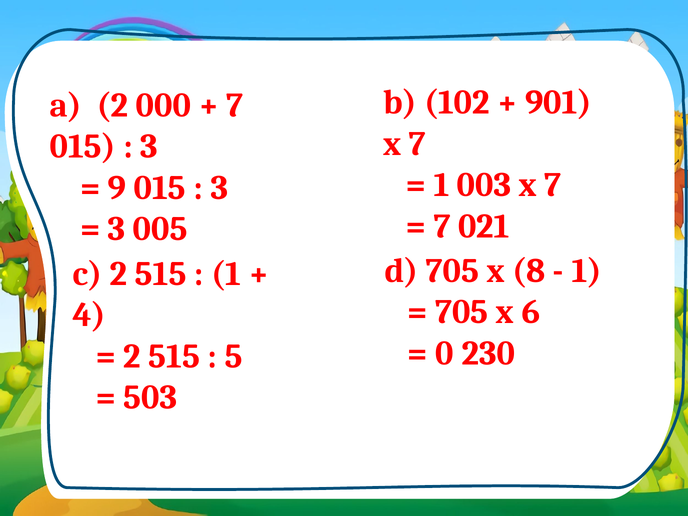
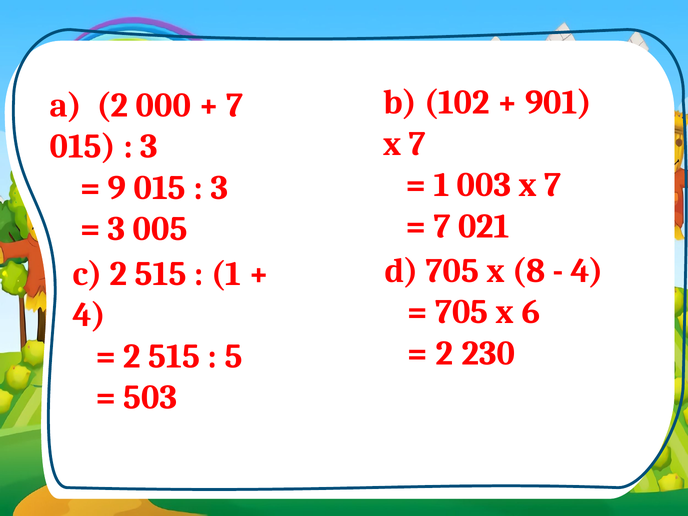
1: 1 -> 4 (587, 271)
0: 0 -> 2 (445, 353)
